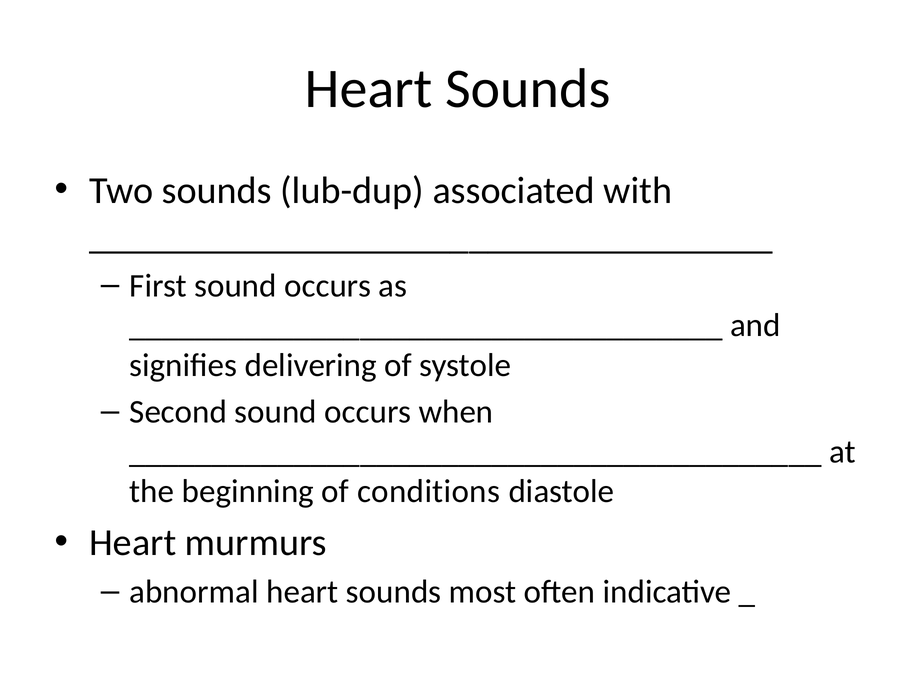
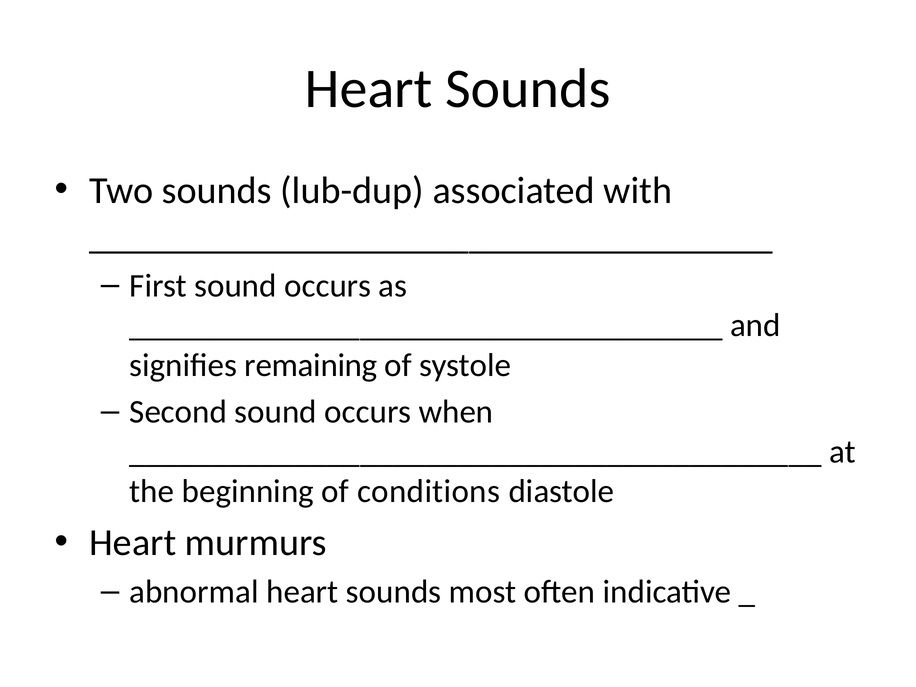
delivering: delivering -> remaining (311, 365)
